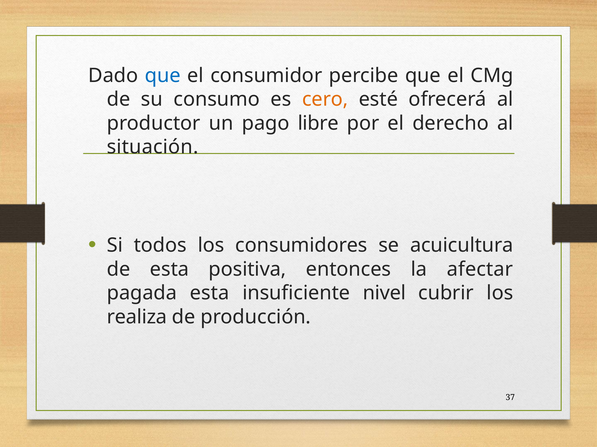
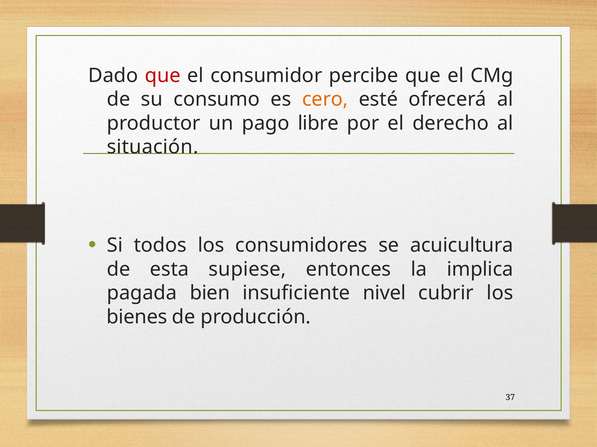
que colour: blue -> red (163, 76)
positiva: positiva -> supiese (247, 270)
afectar: afectar -> implica (480, 270)
pagada esta: esta -> bien (210, 294)
realiza: realiza -> bienes (137, 317)
